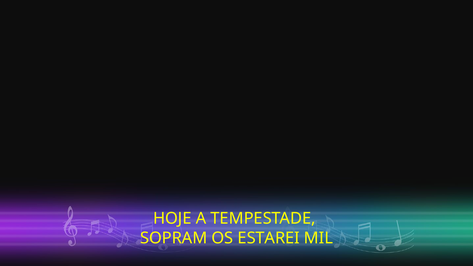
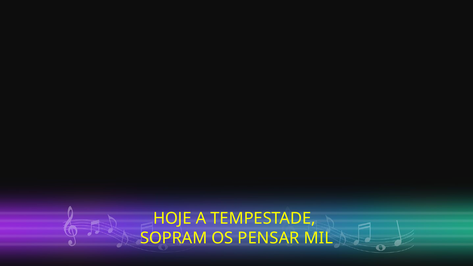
ESTAREI: ESTAREI -> PENSAR (269, 238)
